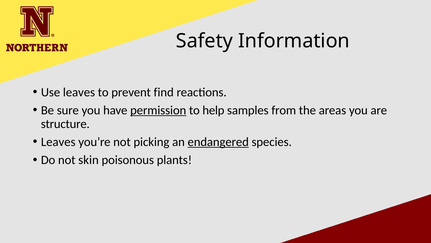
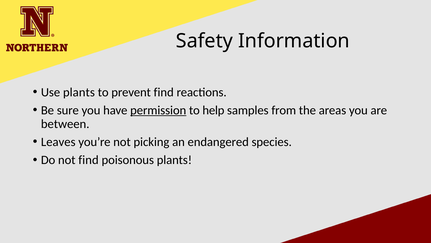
Use leaves: leaves -> plants (79, 92)
structure: structure -> between (65, 124)
endangered underline: present -> none (218, 142)
not skin: skin -> find (88, 160)
